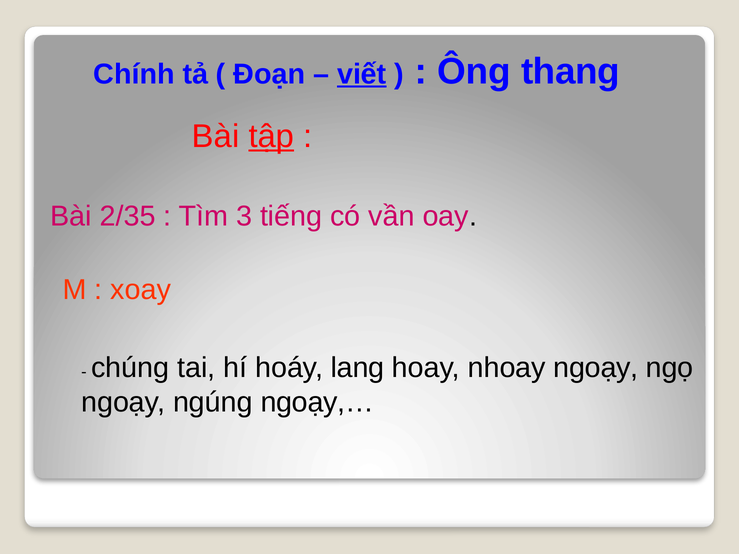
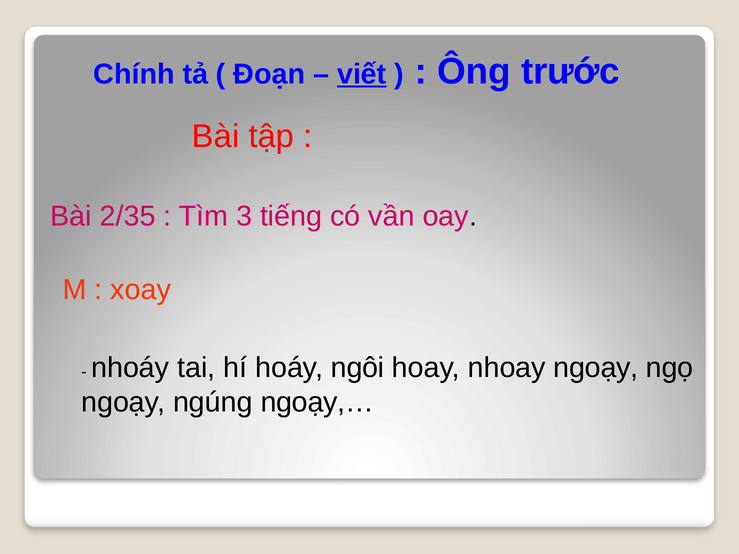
thang: thang -> trước (570, 71)
tập underline: present -> none (271, 136)
chúng: chúng -> nhoáy (130, 368)
lang: lang -> ngôi (358, 368)
